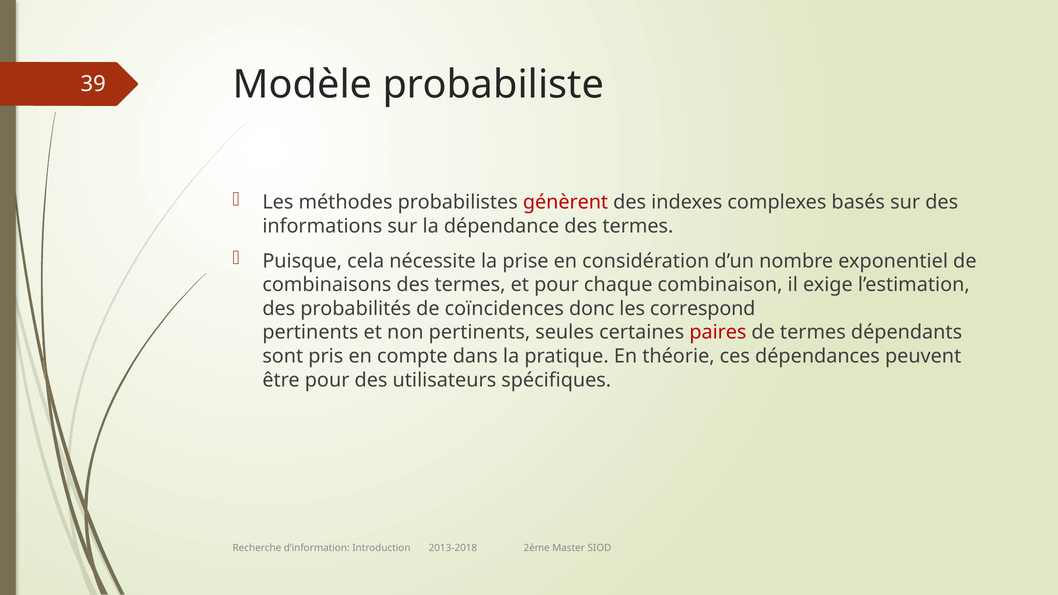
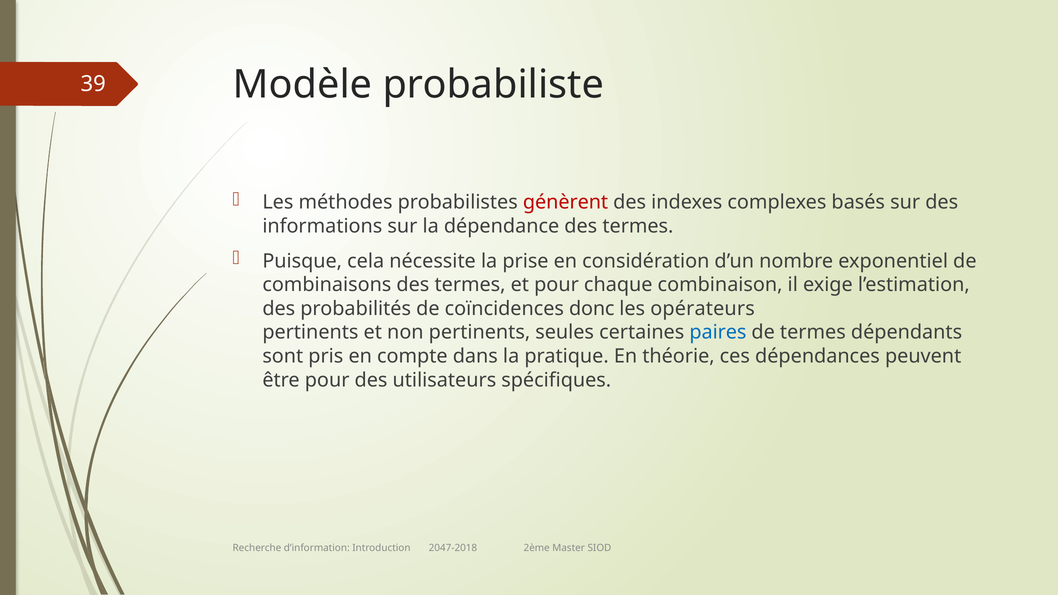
correspond: correspond -> opérateurs (703, 309)
paires colour: red -> blue (718, 332)
2013-2018: 2013-2018 -> 2047-2018 (453, 548)
